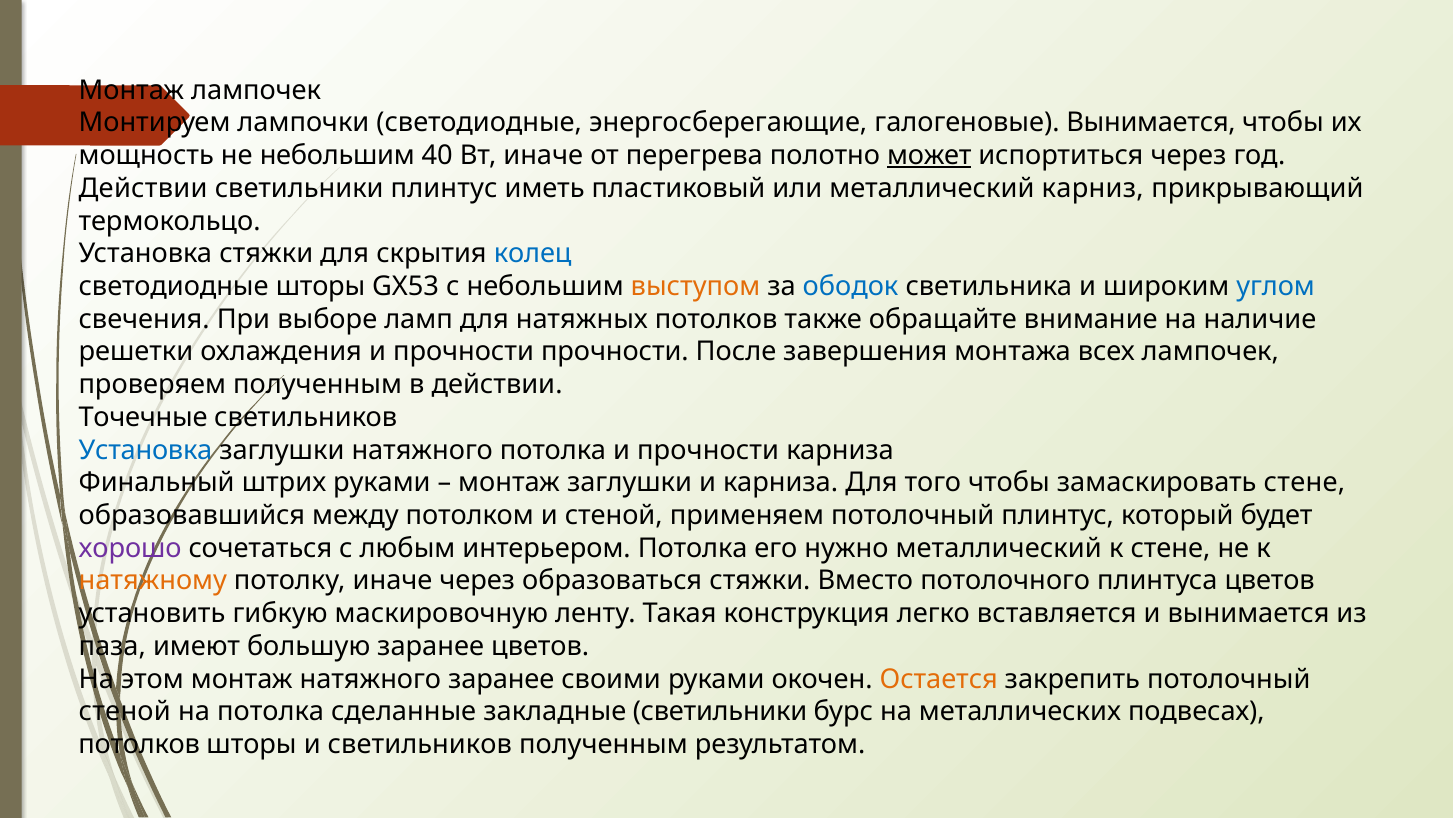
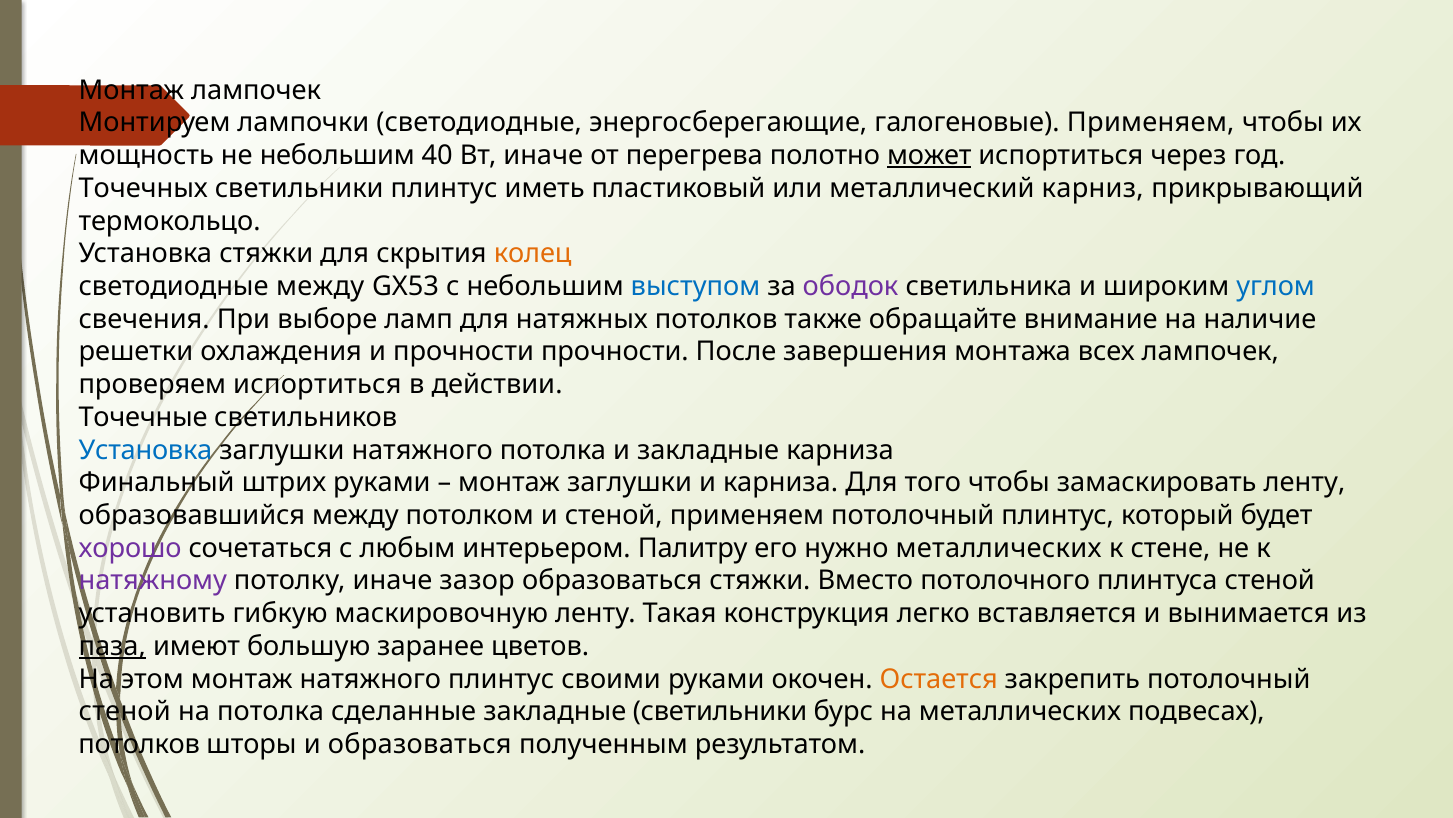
галогеновые Вынимается: Вынимается -> Применяем (1151, 123)
Действии: Действии -> Точечных (143, 188)
колец colour: blue -> orange (533, 254)
светодиодные шторы: шторы -> между (320, 286)
выступом colour: orange -> blue (695, 286)
ободок colour: blue -> purple (851, 286)
проверяем полученным: полученным -> испортиться (317, 384)
потолка и прочности: прочности -> закладные (708, 450)
замаскировать стене: стене -> ленту (1304, 482)
интерьером Потолка: Потолка -> Палитру (693, 548)
нужно металлический: металлический -> металлических (999, 548)
натяжному colour: orange -> purple (153, 580)
иначе через: через -> зазор (477, 580)
плинтуса цветов: цветов -> стеной (1270, 580)
паза underline: none -> present (112, 646)
натяжного заранее: заранее -> плинтус (501, 679)
и светильников: светильников -> образоваться (420, 744)
